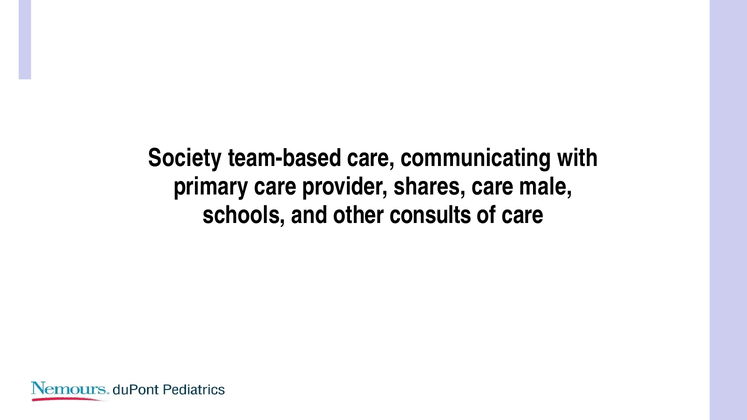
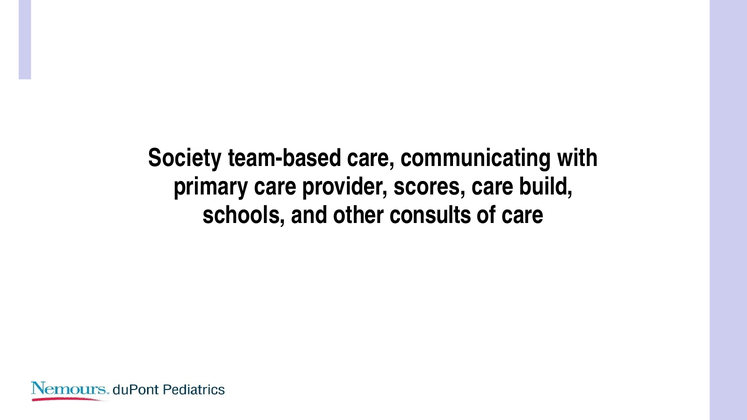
shares: shares -> scores (430, 187)
male: male -> build (546, 187)
